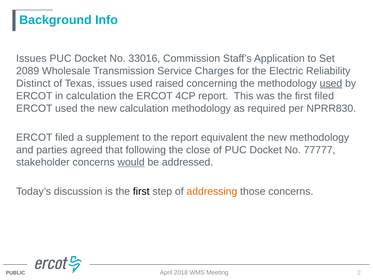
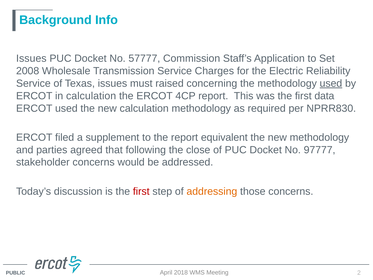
33016: 33016 -> 57777 (144, 59)
2089: 2089 -> 2008 (28, 71)
Distinct: Distinct -> Service (33, 83)
issues used: used -> must (141, 83)
first filed: filed -> data (324, 96)
77777: 77777 -> 97777 (320, 150)
would underline: present -> none (131, 162)
first colour: black -> red (141, 191)
